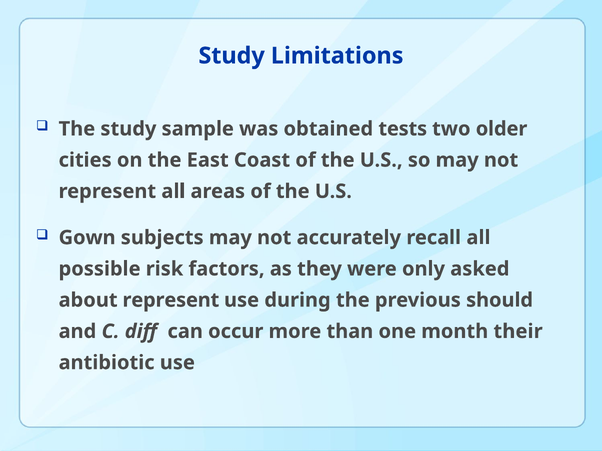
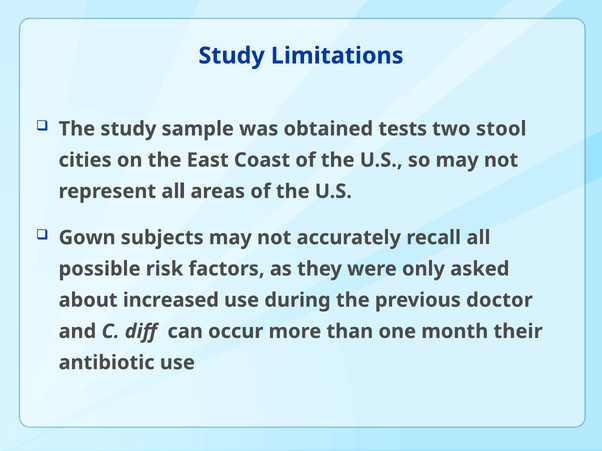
older: older -> stool (501, 129)
about represent: represent -> increased (171, 300)
should: should -> doctor (499, 300)
